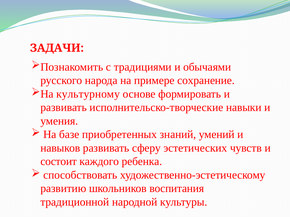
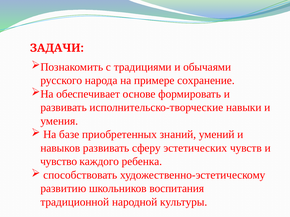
культурному: культурному -> обеспечивает (88, 94)
состоит: состоит -> чувство (59, 162)
